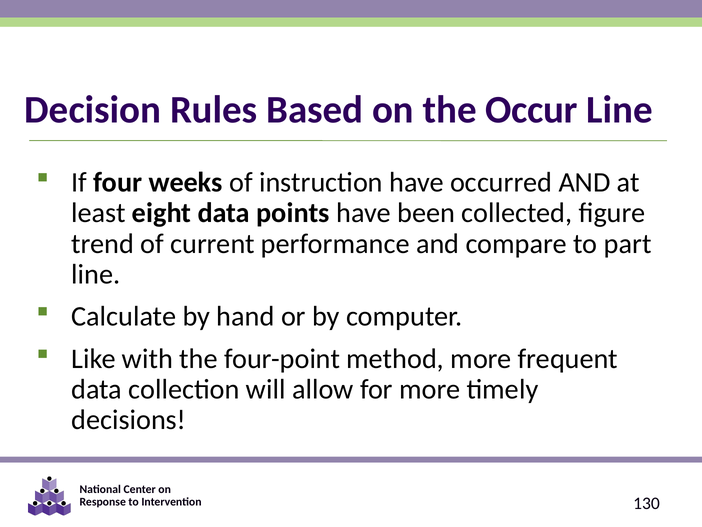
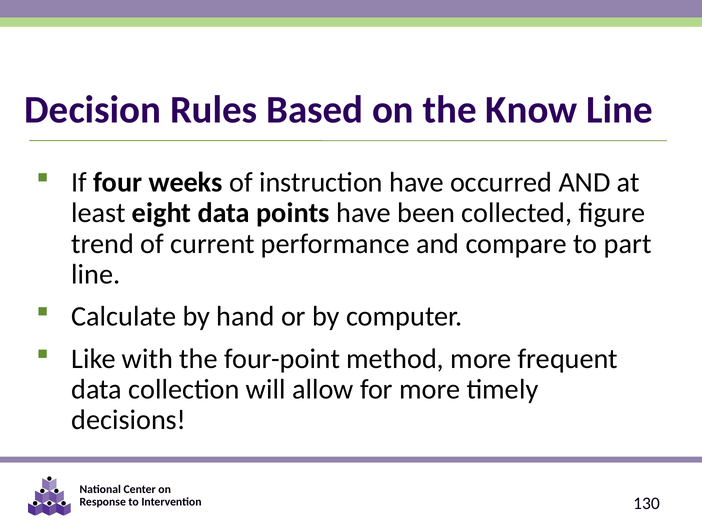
Occur: Occur -> Know (531, 110)
